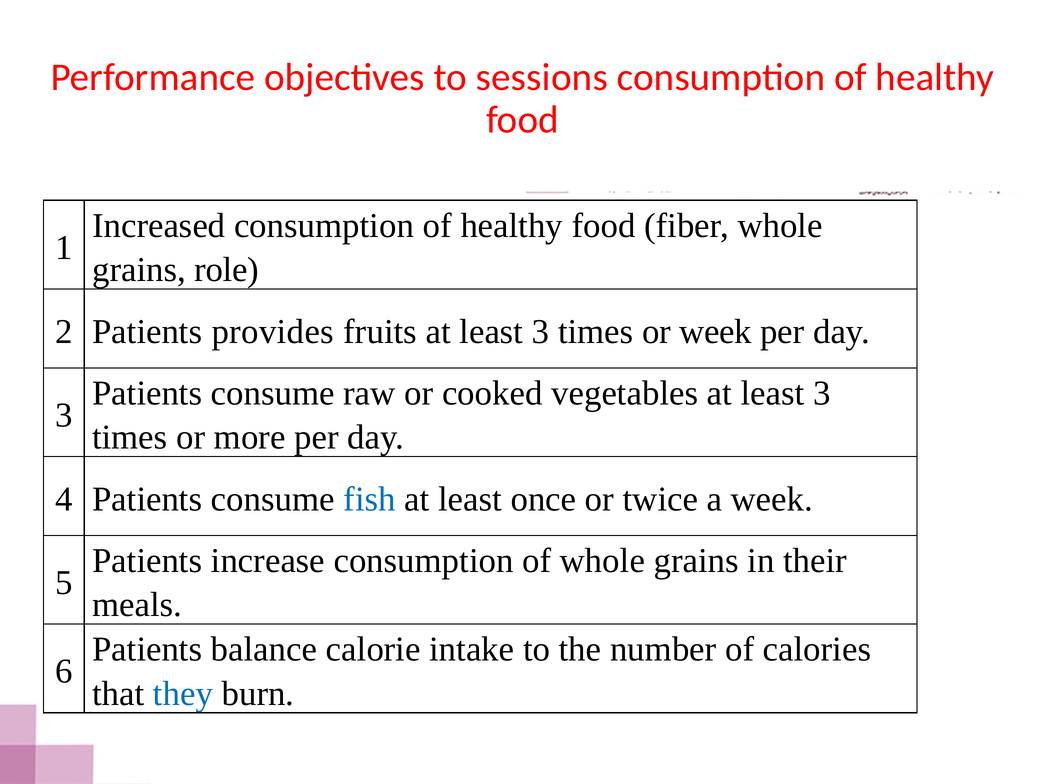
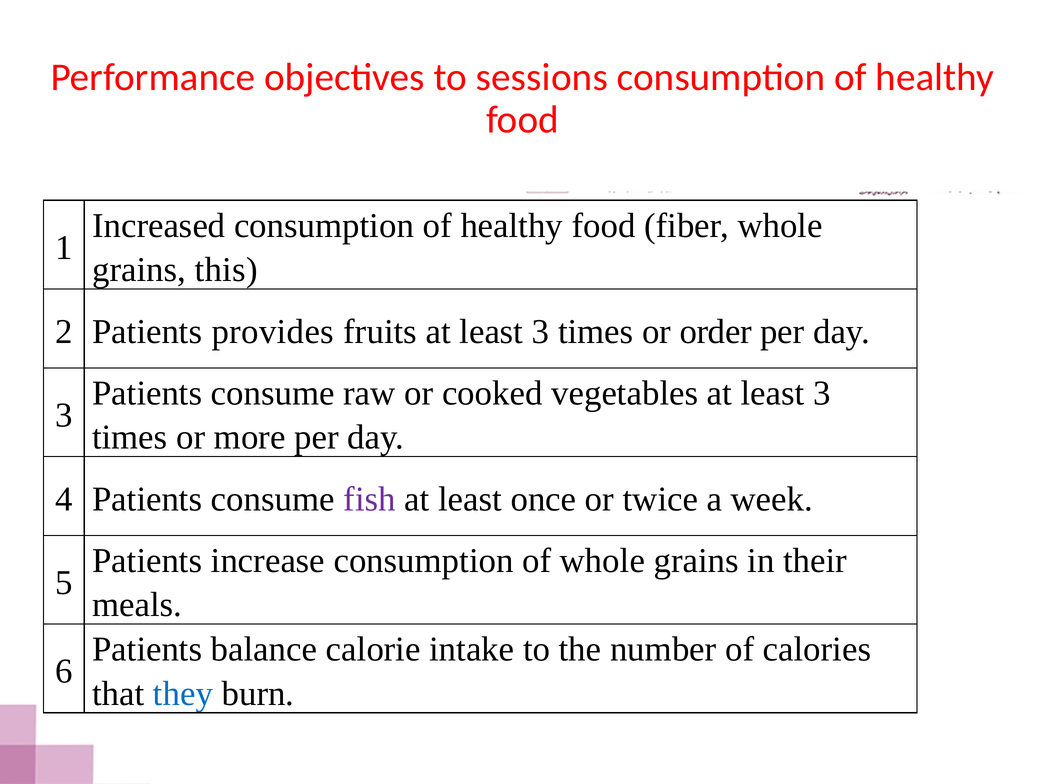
role: role -> this (226, 270)
or week: week -> order (716, 331)
fish colour: blue -> purple (370, 499)
